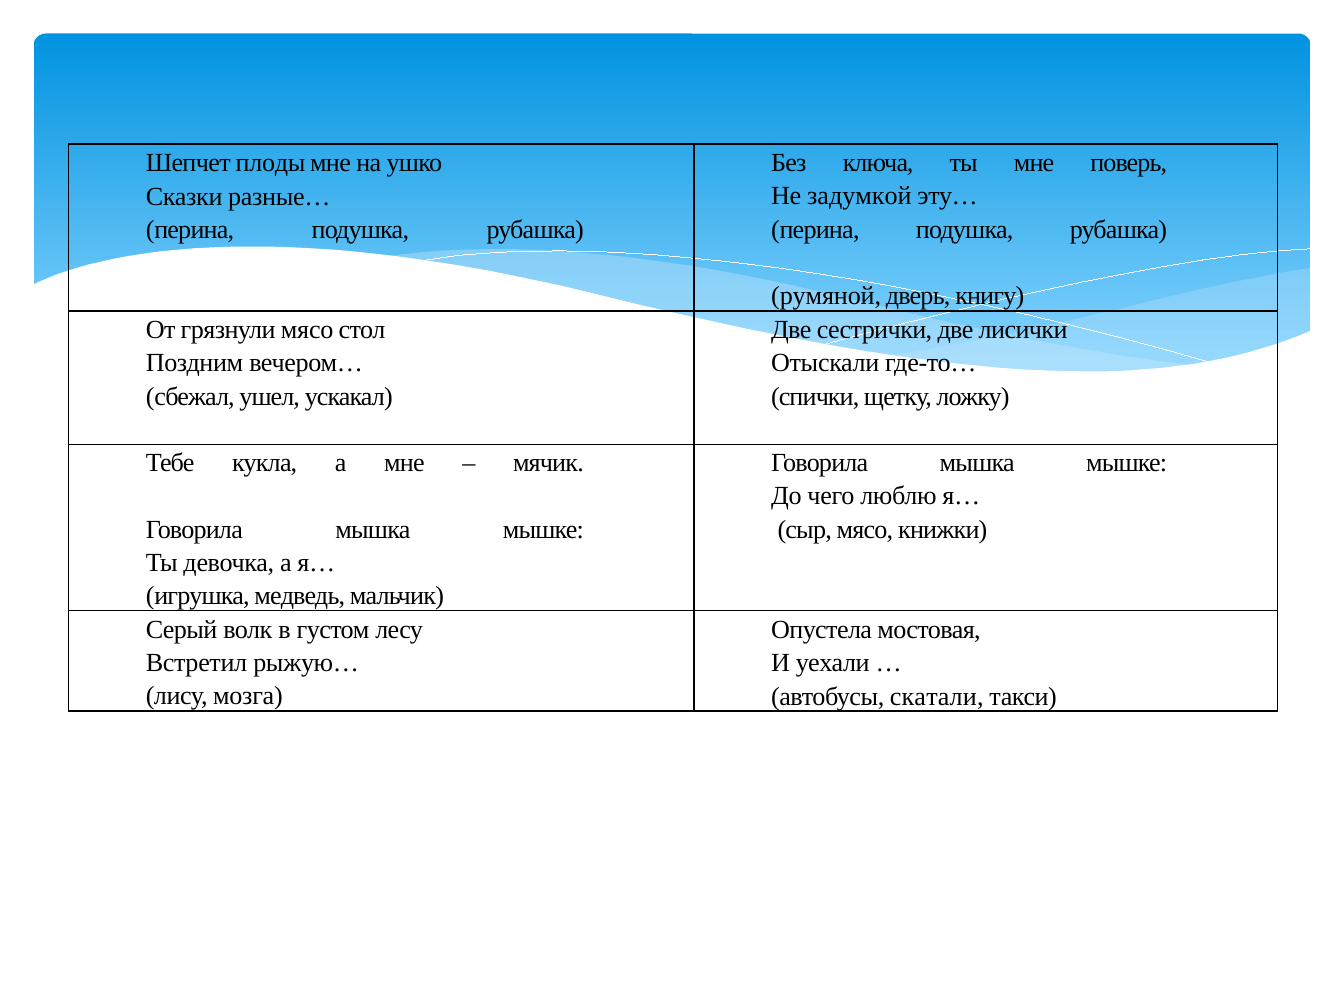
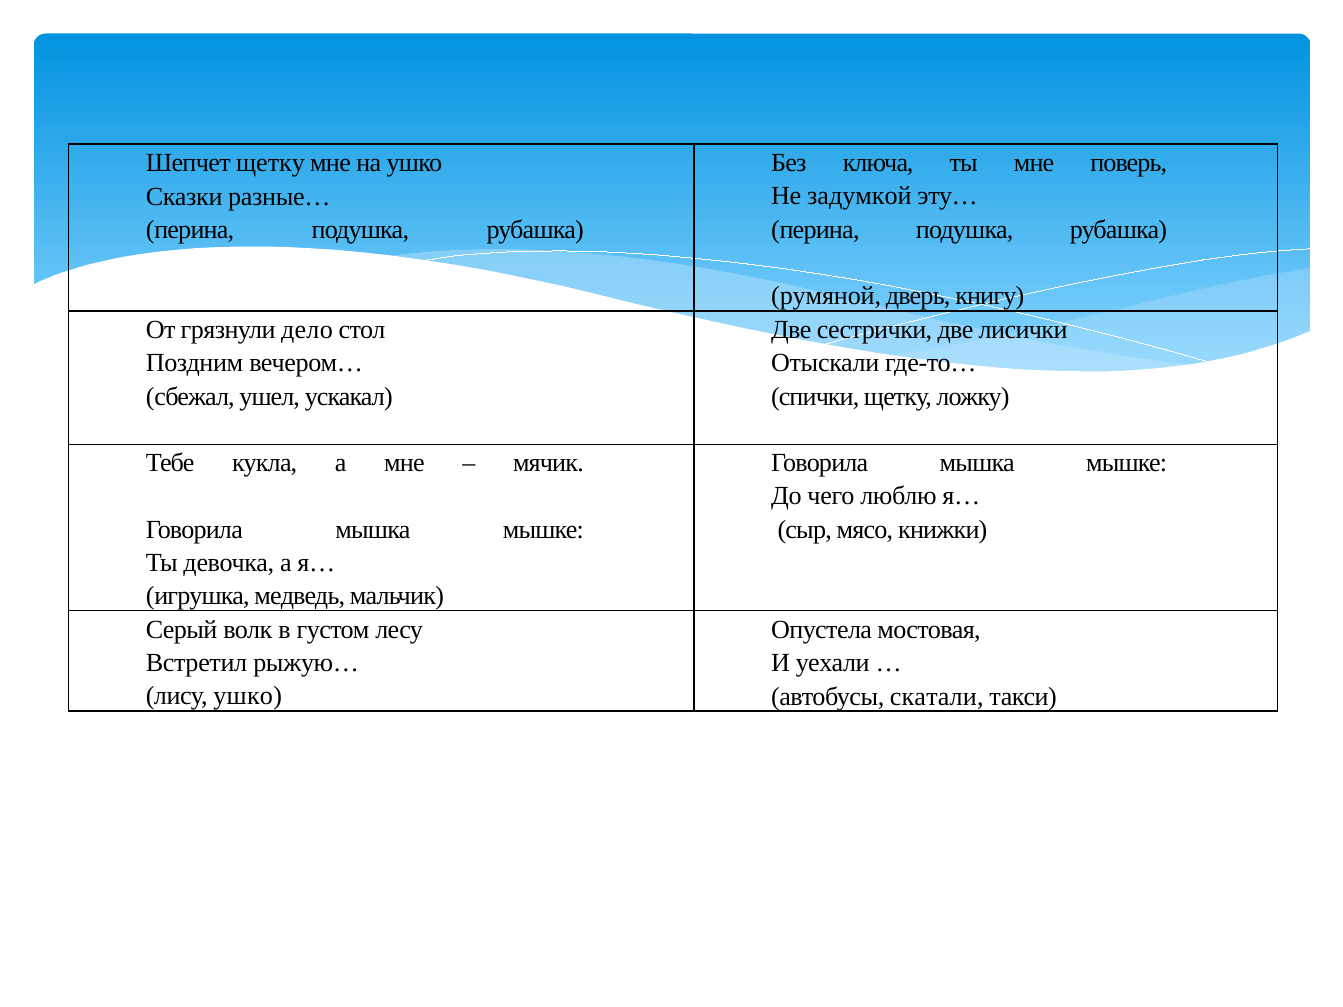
Шепчет плоды: плоды -> щетку (270, 163)
грязнули мясо: мясо -> дело (307, 330)
лису мозга: мозга -> ушко (248, 696)
